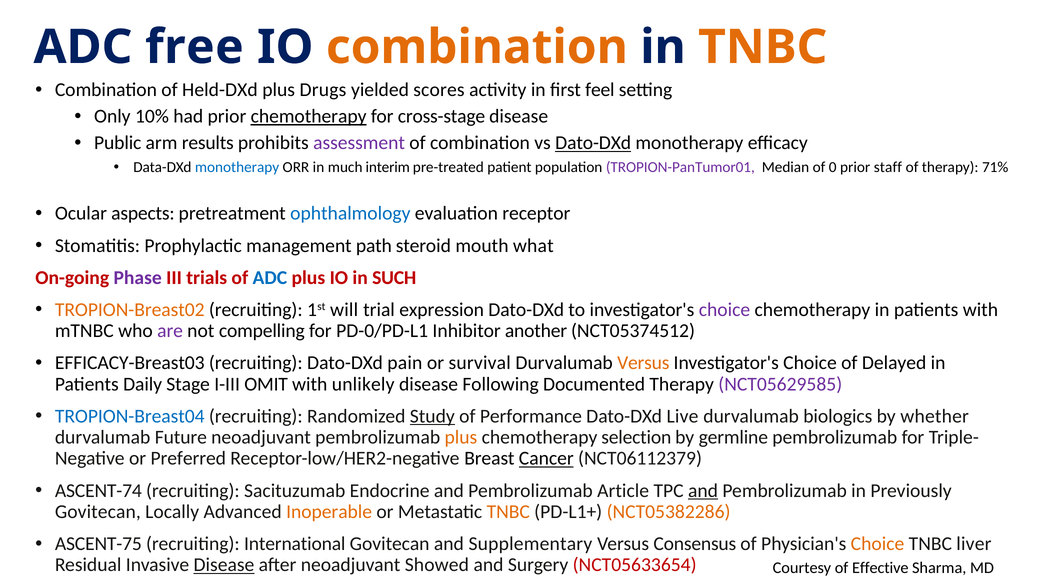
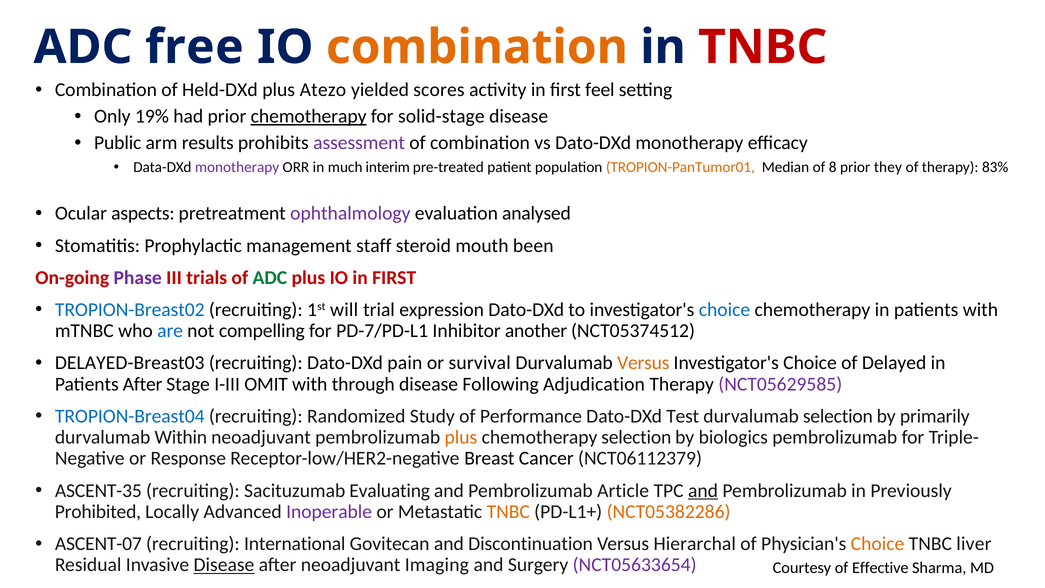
TNBC colour: orange -> red (763, 47)
Drugs: Drugs -> Atezo (323, 90)
10%: 10% -> 19% (152, 116)
cross-stage: cross-stage -> solid-stage (441, 116)
Dato-DXd underline: present -> none (593, 143)
monotherapy colour: blue -> purple (237, 167)
TROPION-PanTumor01 colour: purple -> orange (680, 167)
0: 0 -> 8 (833, 167)
staff: staff -> they (888, 167)
71%: 71% -> 83% (995, 167)
ophthalmology colour: blue -> purple (350, 213)
receptor: receptor -> analysed (536, 213)
path: path -> staff (374, 245)
what: what -> been (533, 245)
ADC colour: blue -> green (270, 278)
IO in SUCH: SUCH -> FIRST (394, 278)
TROPION-Breast02 colour: orange -> blue (130, 310)
choice colour: purple -> blue (724, 310)
are colour: purple -> blue (170, 331)
PD-0/PD-L1: PD-0/PD-L1 -> PD-7/PD-L1 (382, 331)
EFFICACY-Breast03: EFFICACY-Breast03 -> DELAYED-Breast03 (130, 363)
Patients Daily: Daily -> After (143, 384)
unlikely: unlikely -> through (363, 384)
Documented: Documented -> Adjudication (594, 384)
Study underline: present -> none (432, 416)
Live: Live -> Test (683, 416)
durvalumab biologics: biologics -> selection (838, 416)
whether: whether -> primarily (935, 416)
Future: Future -> Within (181, 437)
germline: germline -> biologics (733, 437)
Preferred: Preferred -> Response (188, 458)
Cancer underline: present -> none (546, 458)
ASCENT-74: ASCENT-74 -> ASCENT-35 (98, 490)
Endocrine: Endocrine -> Evaluating (390, 490)
Govitecan: Govitecan -> Prohibited (98, 512)
Inoperable colour: orange -> purple (329, 512)
ASCENT-75: ASCENT-75 -> ASCENT-07 (98, 544)
Supplementary: Supplementary -> Discontinuation (531, 544)
Consensus: Consensus -> Hierarchal (695, 544)
Showed: Showed -> Imaging (437, 565)
NCT05633654 colour: red -> purple (635, 565)
